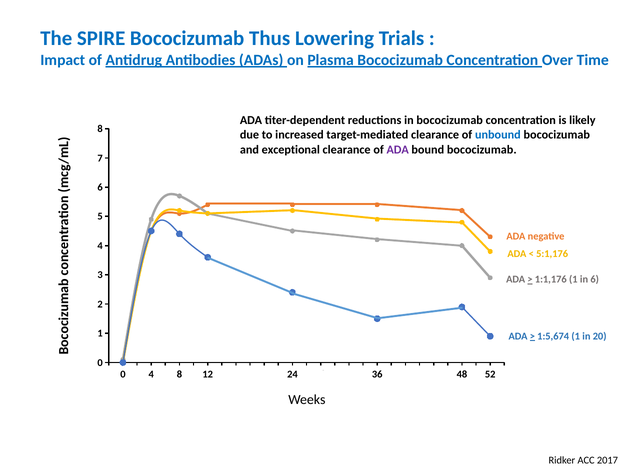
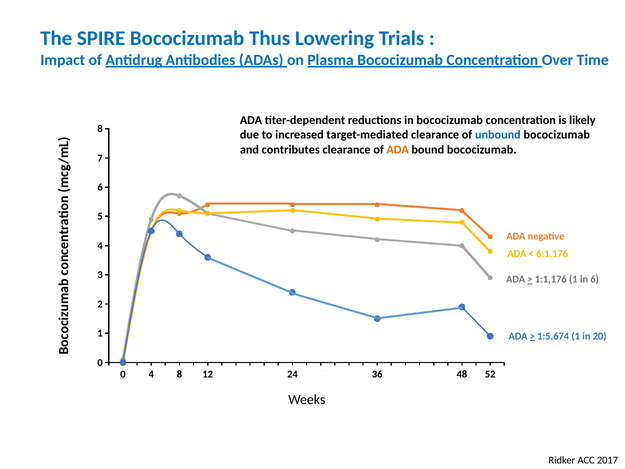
exceptional: exceptional -> contributes (291, 149)
ADA colour: purple -> orange (398, 149)
5:1,176: 5:1,176 -> 6:1,176 (552, 254)
